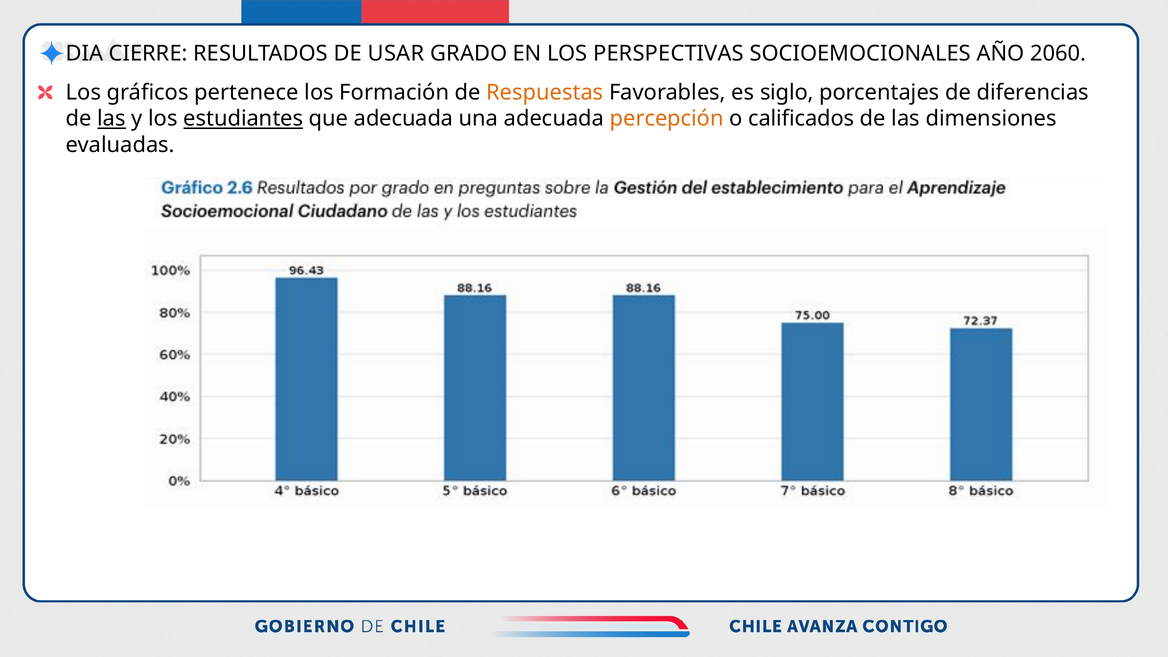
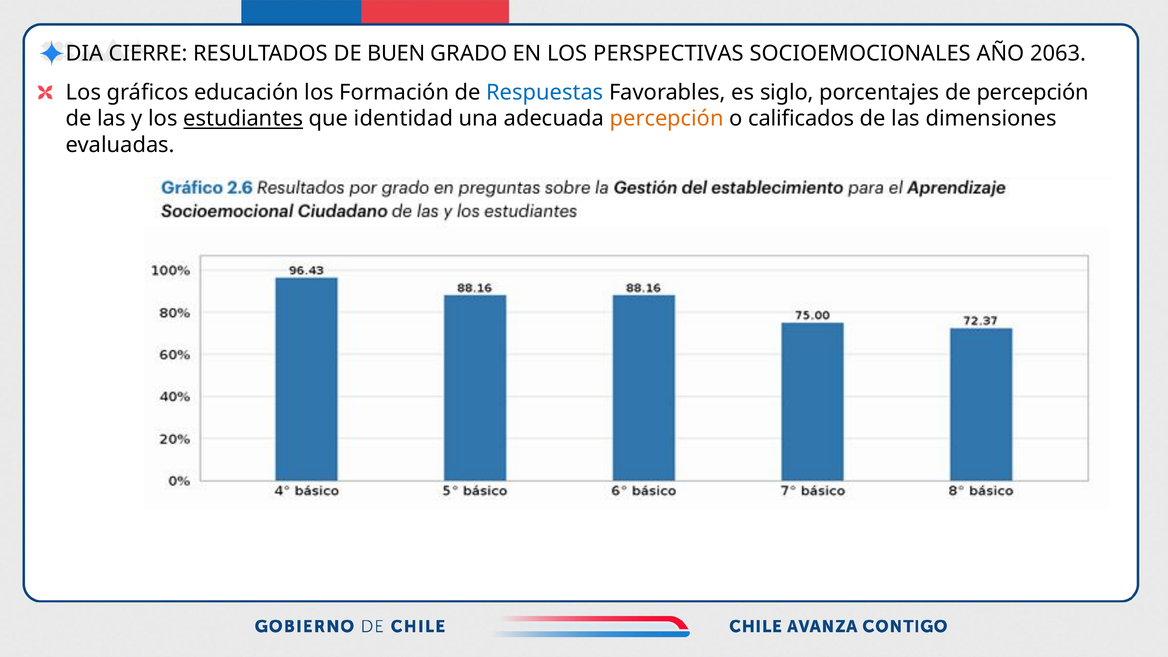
USAR: USAR -> BUEN (396, 54)
2060: 2060 -> 2063 (1058, 54)
pertenece: pertenece -> educación (246, 92)
Respuestas colour: orange -> blue (545, 92)
de diferencias: diferencias -> percepción (1033, 92)
las underline: present -> none (112, 119)
que adecuada: adecuada -> identidad (403, 119)
